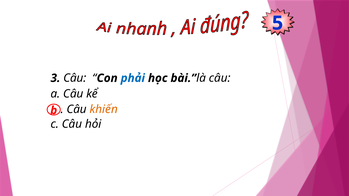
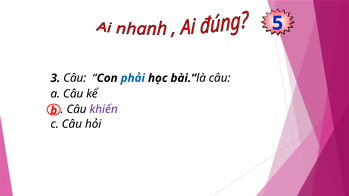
khiến colour: orange -> purple (104, 109)
